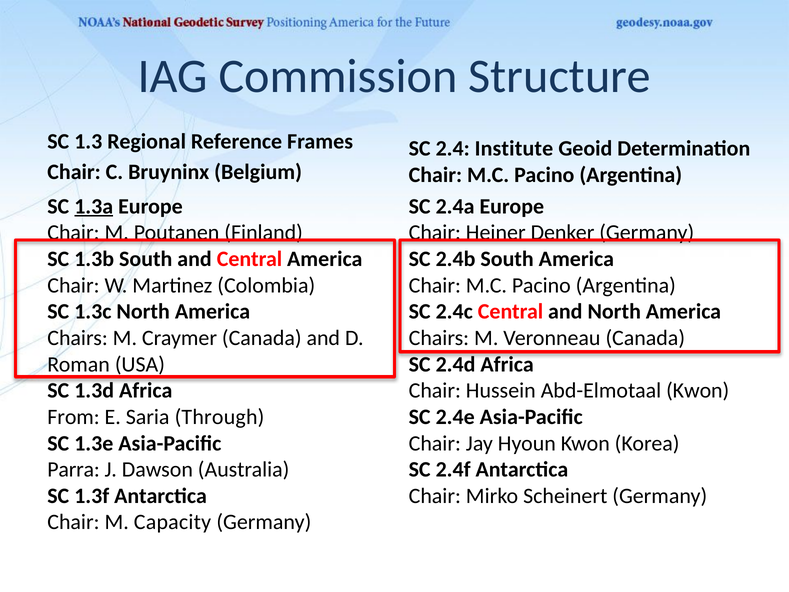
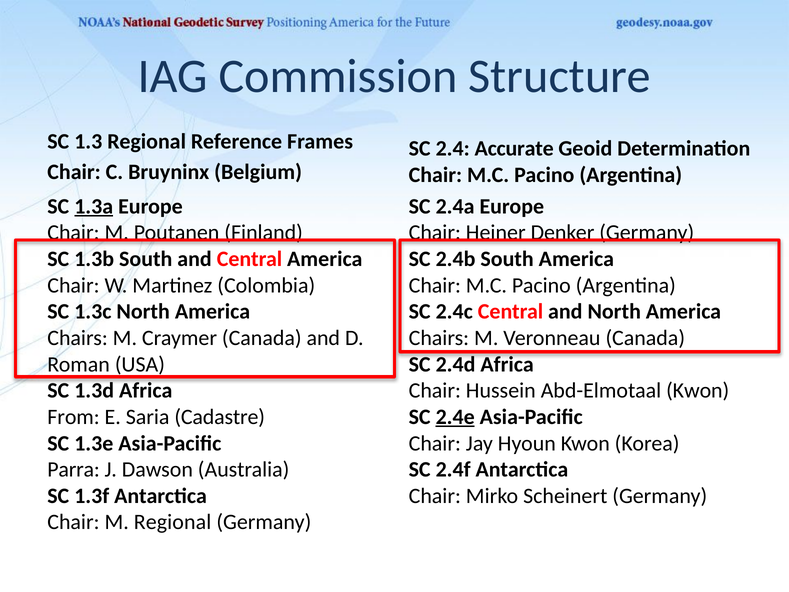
Institute: Institute -> Accurate (514, 148)
Through: Through -> Cadastre (220, 417)
2.4e underline: none -> present (455, 417)
M Capacity: Capacity -> Regional (173, 522)
